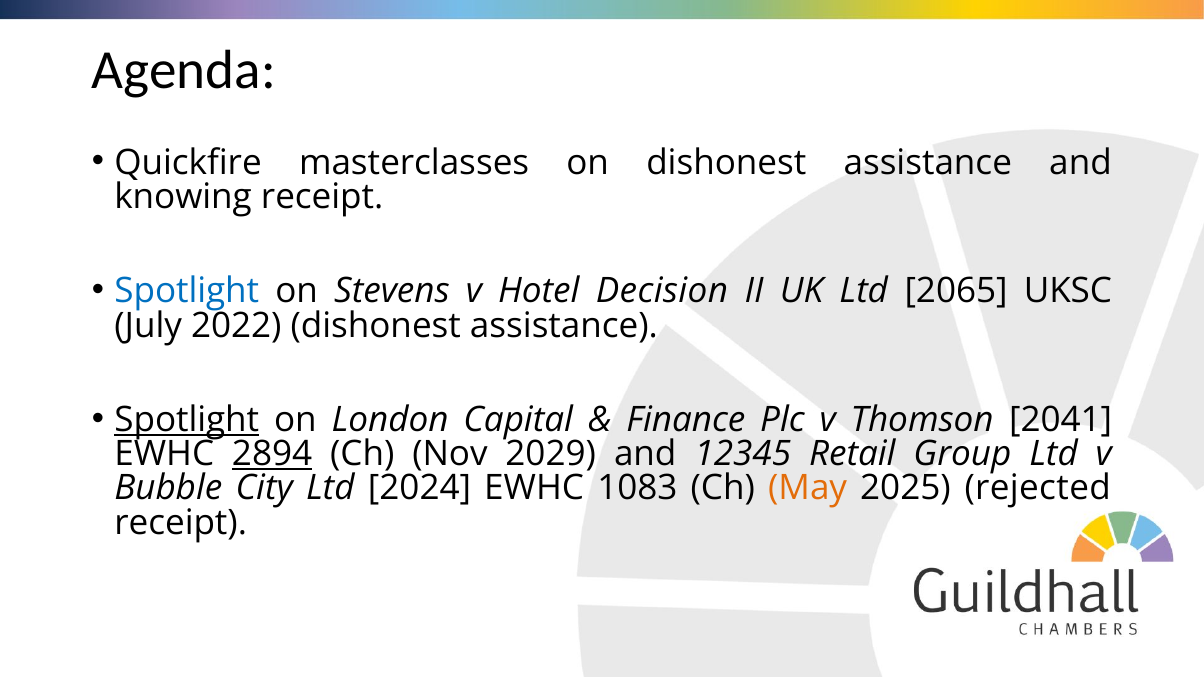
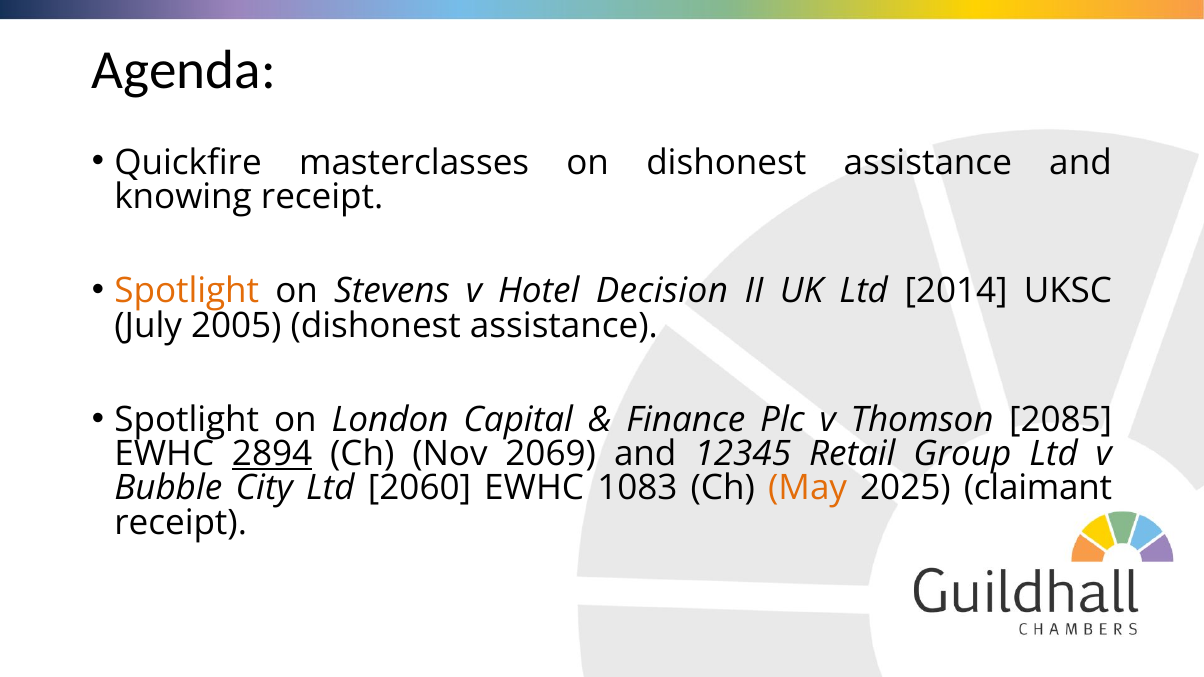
Spotlight colour: blue -> orange (187, 291)
2065: 2065 -> 2014 (956, 291)
2022: 2022 -> 2005 (236, 326)
Spotlight underline: present -> none (187, 420)
2041: 2041 -> 2085 (1061, 420)
2029: 2029 -> 2069 (551, 454)
2024: 2024 -> 2060 (420, 489)
rejected: rejected -> claimant (1038, 489)
